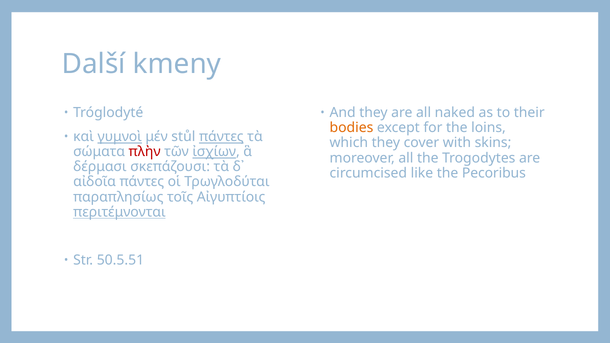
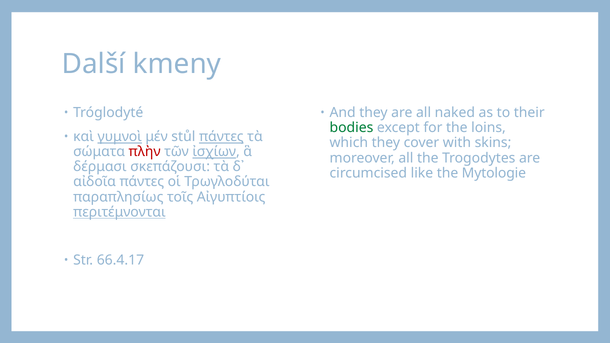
bodies colour: orange -> green (351, 128)
Pecoribus: Pecoribus -> Mytologie (494, 173)
50.5.51: 50.5.51 -> 66.4.17 (120, 260)
